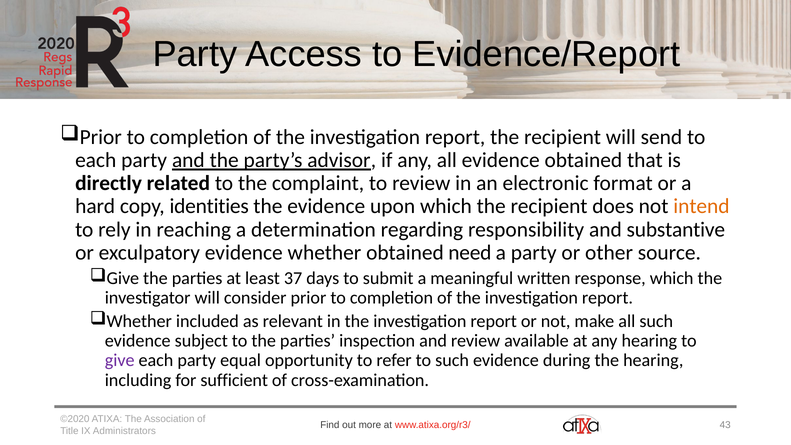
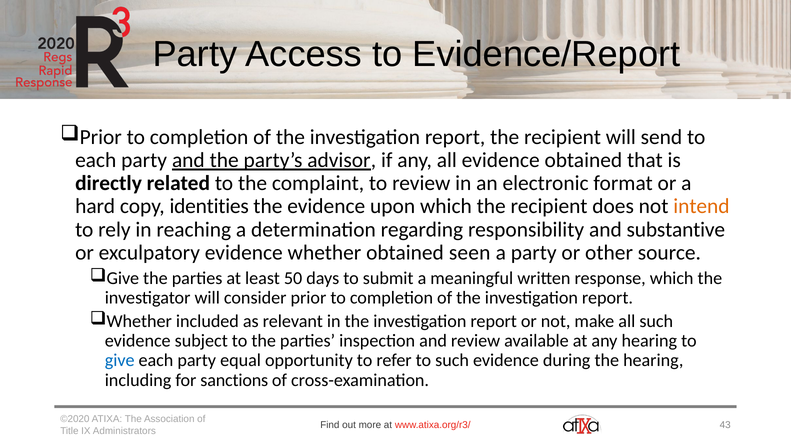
need: need -> seen (470, 253)
37: 37 -> 50 (293, 278)
give colour: purple -> blue (120, 360)
sufficient: sufficient -> sanctions (234, 380)
